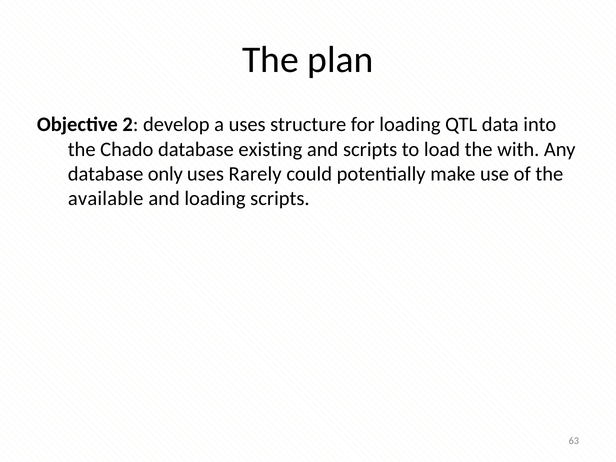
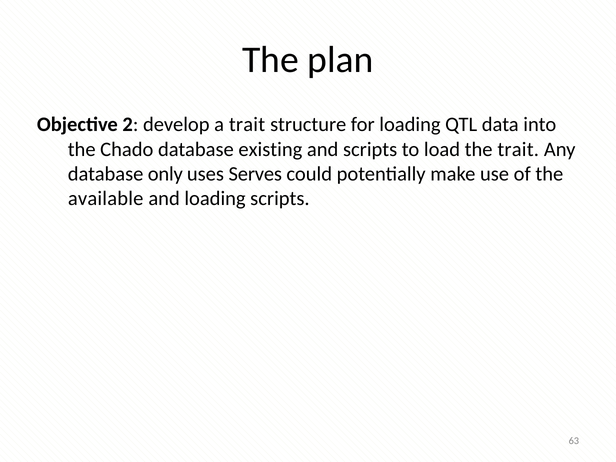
a uses: uses -> trait (247, 125)
the with: with -> trait (518, 149)
Rarely: Rarely -> Serves (255, 174)
